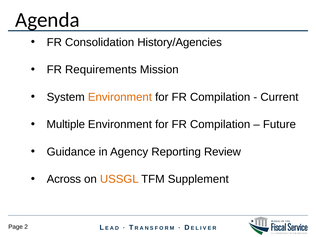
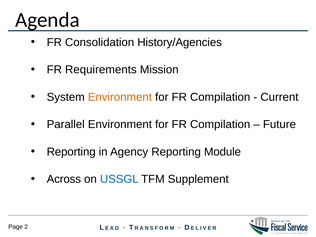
Multiple: Multiple -> Parallel (66, 124)
Guidance: Guidance -> Reporting (71, 152)
Review: Review -> Module (222, 152)
USSGL colour: orange -> blue (119, 179)
